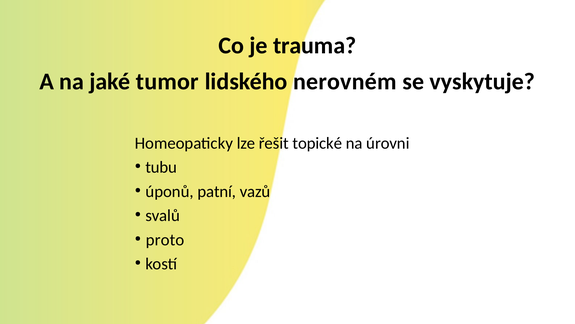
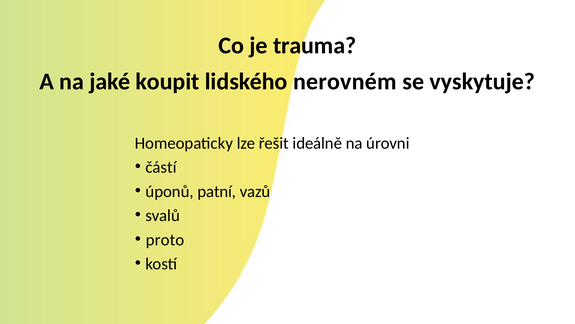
tumor: tumor -> koupit (167, 81)
topické: topické -> ideálně (317, 143)
tubu: tubu -> částí (161, 167)
